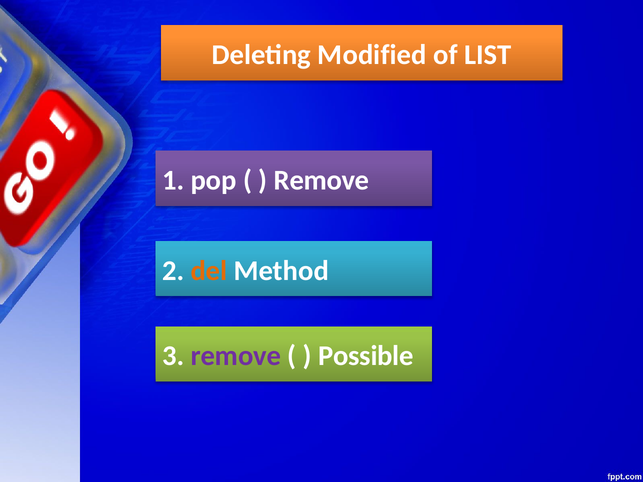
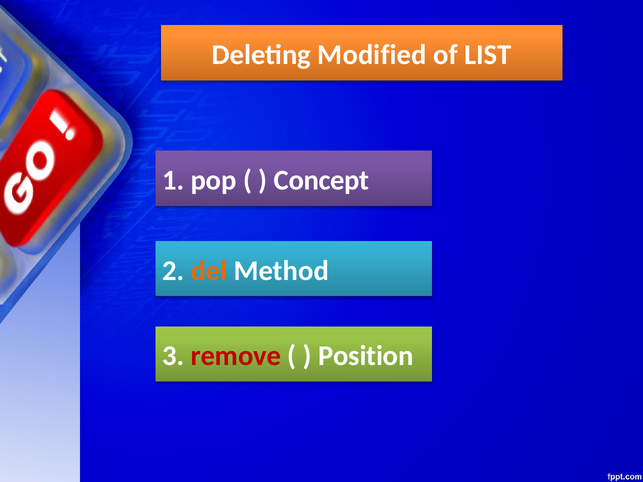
Remove: Remove -> Concept (322, 180)
remove colour: purple -> red (236, 356)
Possible: Possible -> Position (366, 356)
